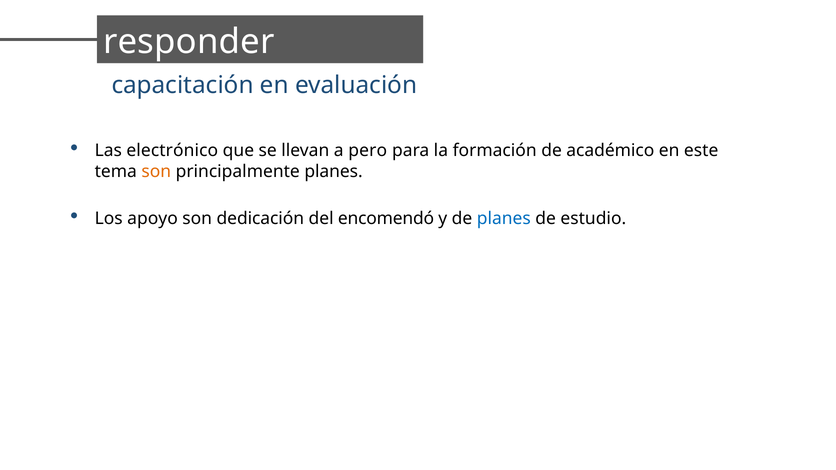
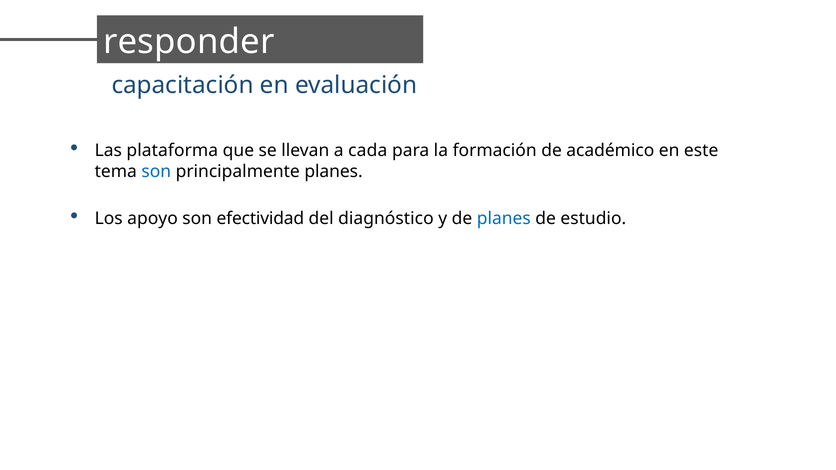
electrónico: electrónico -> plataforma (172, 151)
pero: pero -> cada (368, 151)
son colour: orange -> blue (156, 172)
dedicación: dedicación -> efectividad (260, 219)
encomendó: encomendó -> diagnóstico (386, 219)
